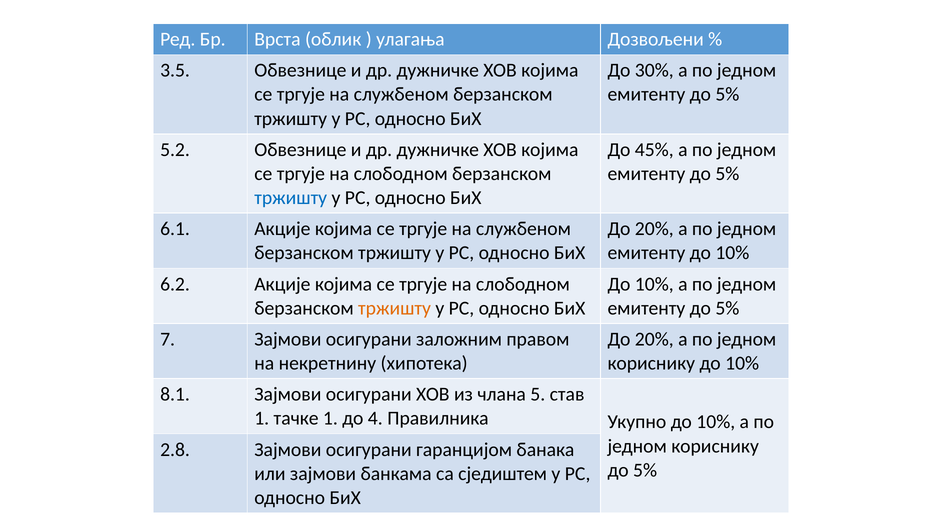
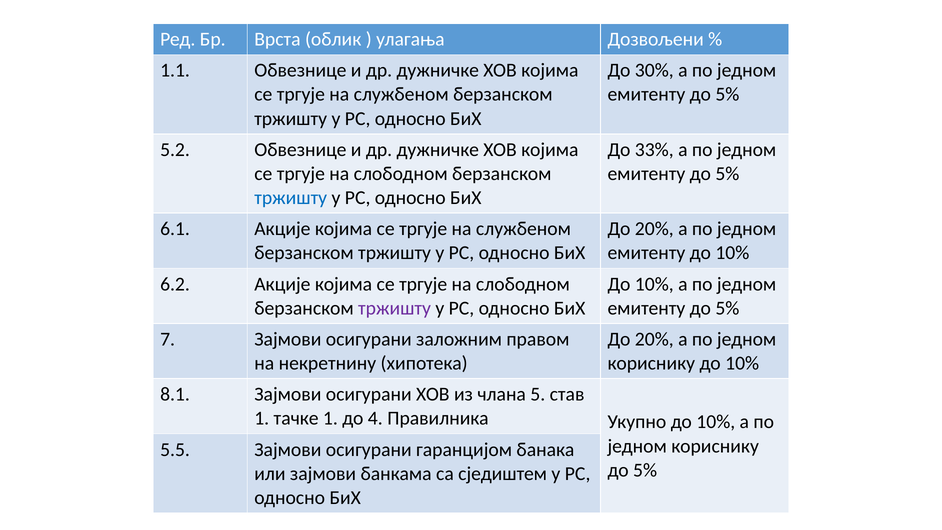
3.5: 3.5 -> 1.1 (175, 70)
45%: 45% -> 33% (654, 150)
тржишту colour: orange -> purple (395, 308)
2.8: 2.8 -> 5.5 (175, 449)
